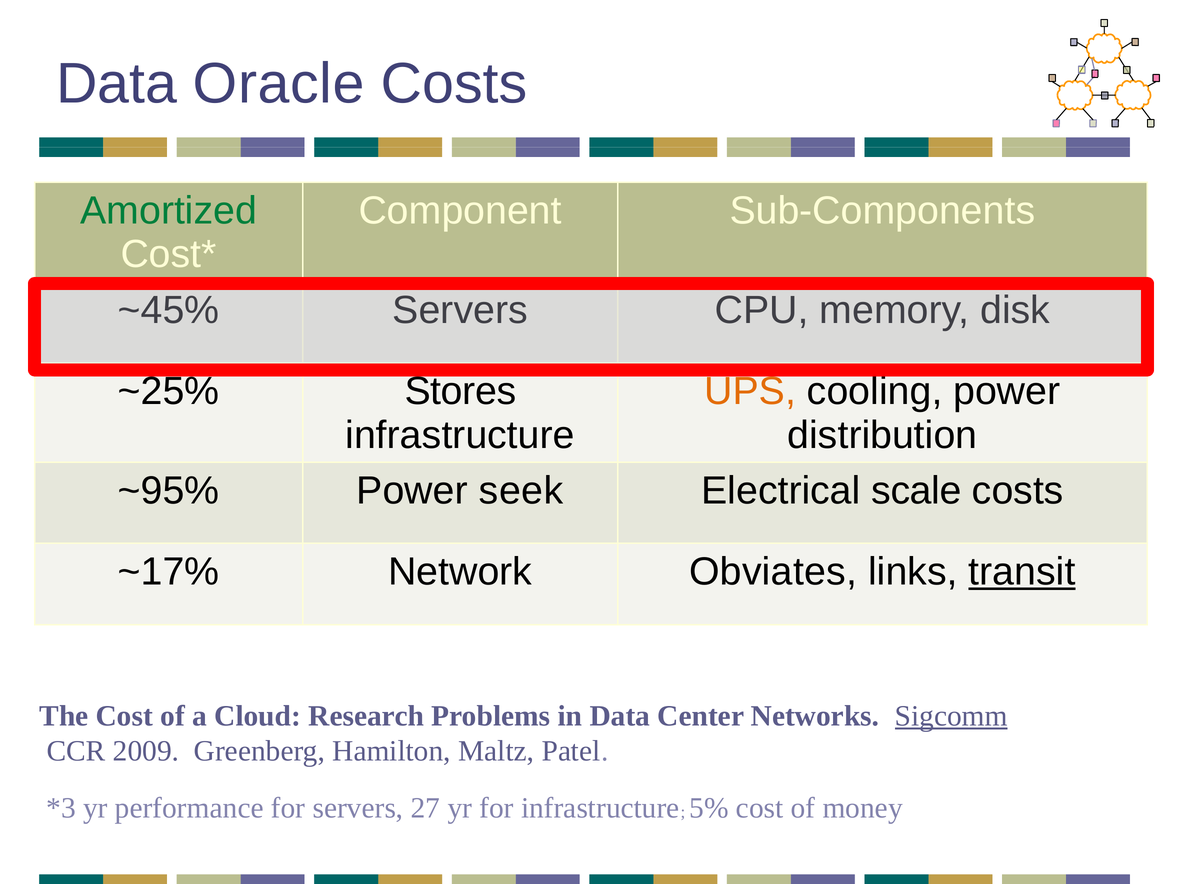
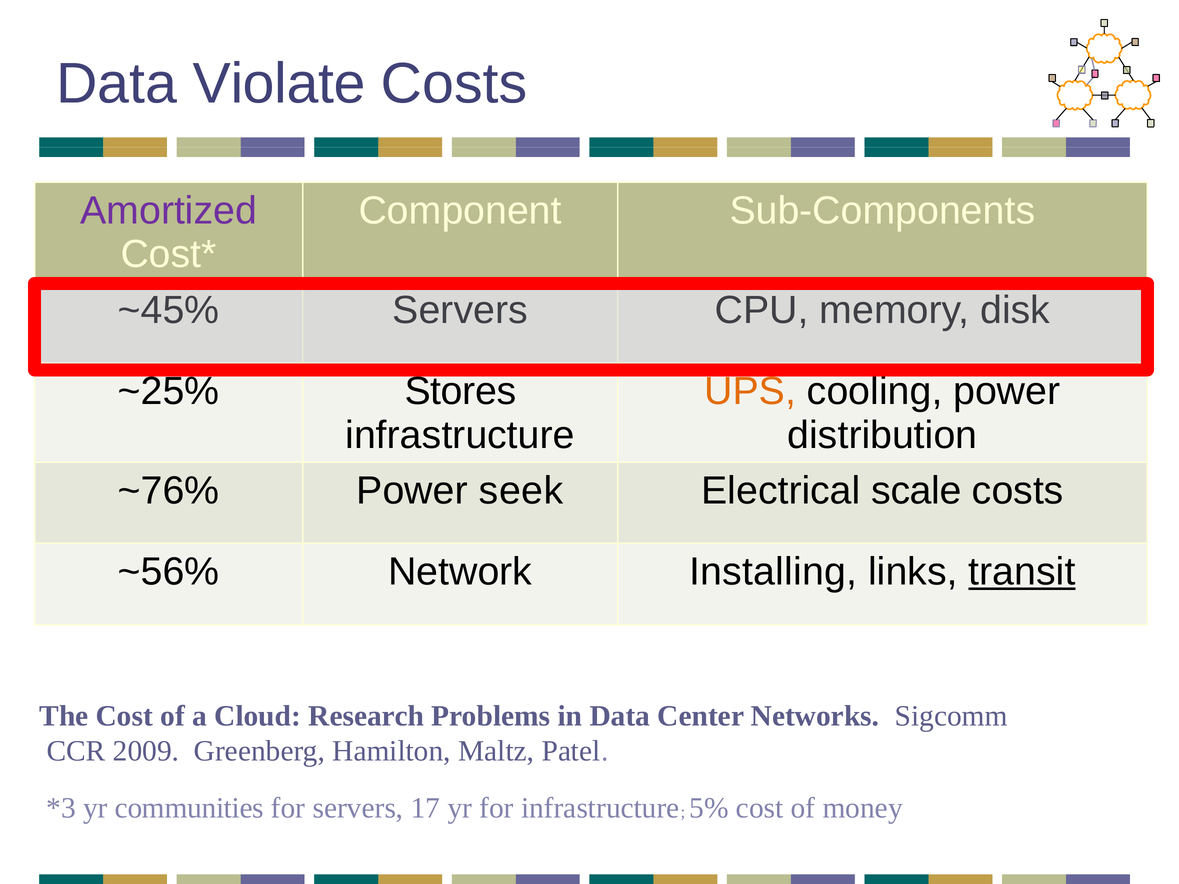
Oracle: Oracle -> Violate (279, 84)
Amortized colour: green -> purple (169, 211)
~95%: ~95% -> ~76% (169, 491)
~17%: ~17% -> ~56% (169, 572)
Obviates: Obviates -> Installing (773, 572)
Sigcomm underline: present -> none (951, 716)
performance: performance -> communities (189, 808)
27: 27 -> 17 (425, 808)
